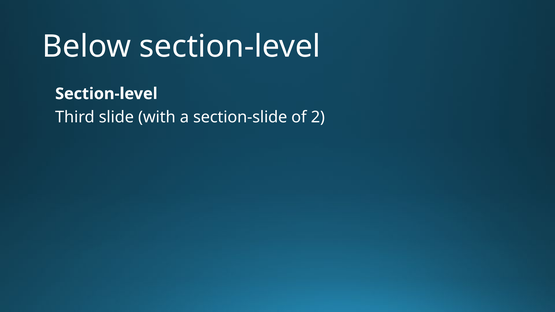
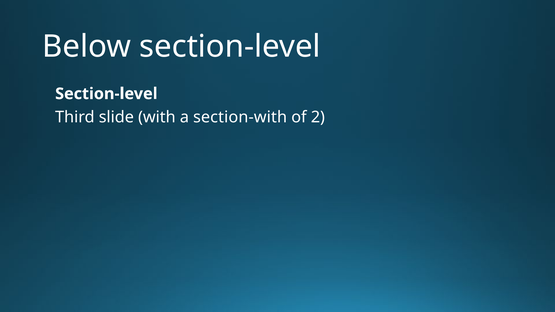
section-slide: section-slide -> section-with (240, 117)
